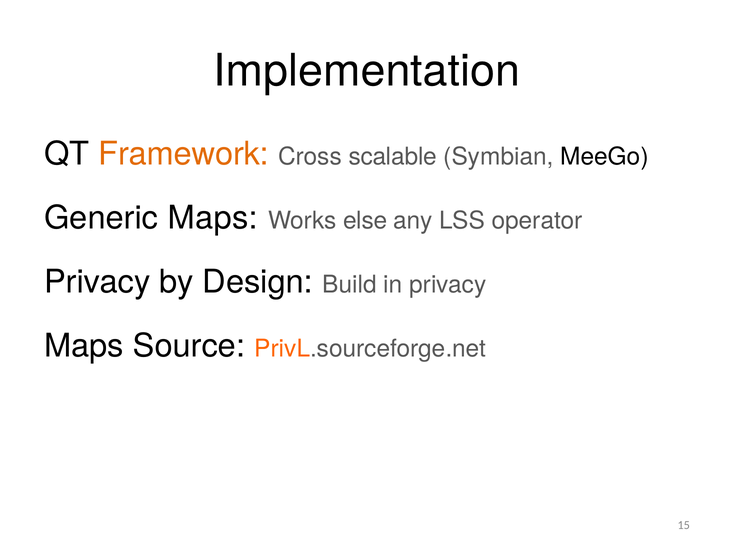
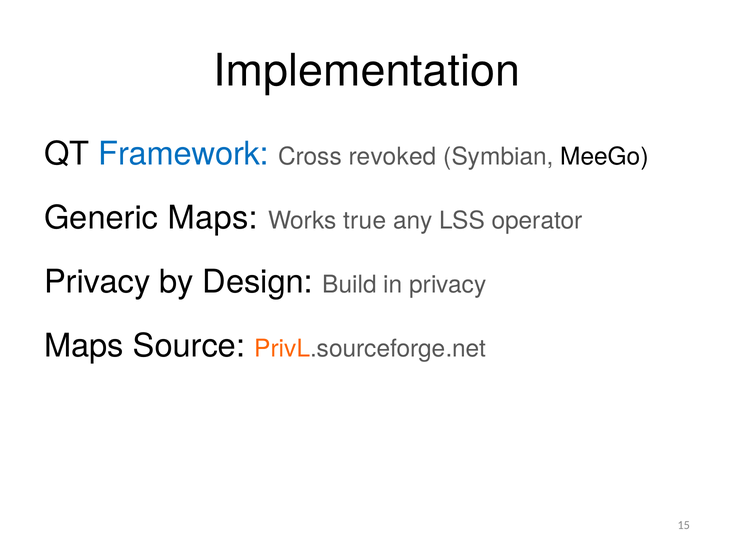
Framework colour: orange -> blue (184, 154)
scalable: scalable -> revoked (393, 157)
else: else -> true (365, 221)
